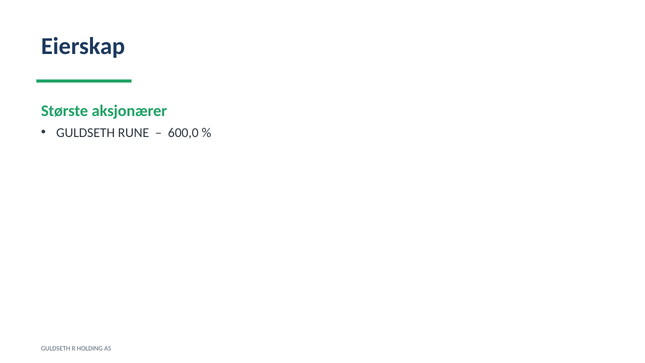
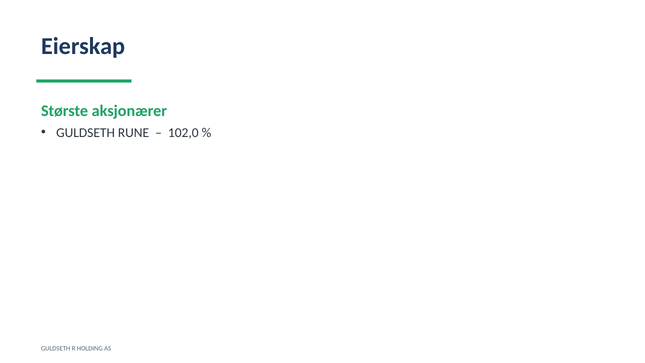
600,0: 600,0 -> 102,0 (183, 133)
